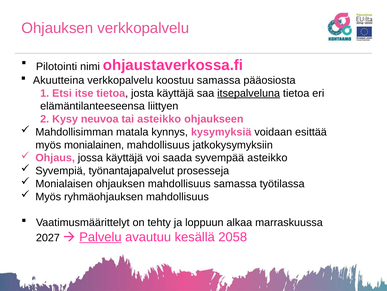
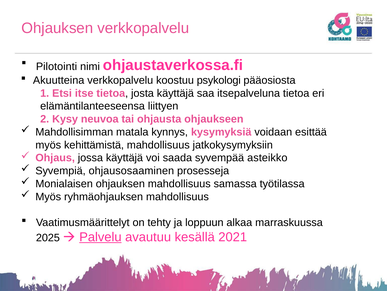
koostuu samassa: samassa -> psykologi (219, 80)
itsepalveluna underline: present -> none (249, 93)
tai asteikko: asteikko -> ohjausta (159, 119)
monialainen: monialainen -> kehittämistä (94, 145)
työnantajapalvelut: työnantajapalvelut -> ohjausosaaminen (131, 170)
2027: 2027 -> 2025 (48, 237)
2058: 2058 -> 2021 (233, 236)
